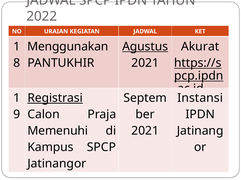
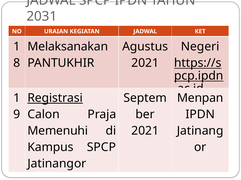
2022: 2022 -> 2031 (42, 16)
Menggunakan: Menggunakan -> Melaksanakan (68, 47)
Agustus underline: present -> none (145, 47)
Akurat: Akurat -> Negeri (200, 47)
Instansi: Instansi -> Menpan (200, 98)
